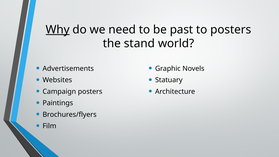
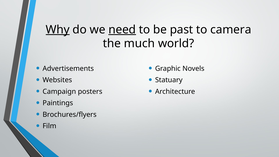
need underline: none -> present (122, 30)
to posters: posters -> camera (231, 30)
stand: stand -> much (139, 44)
